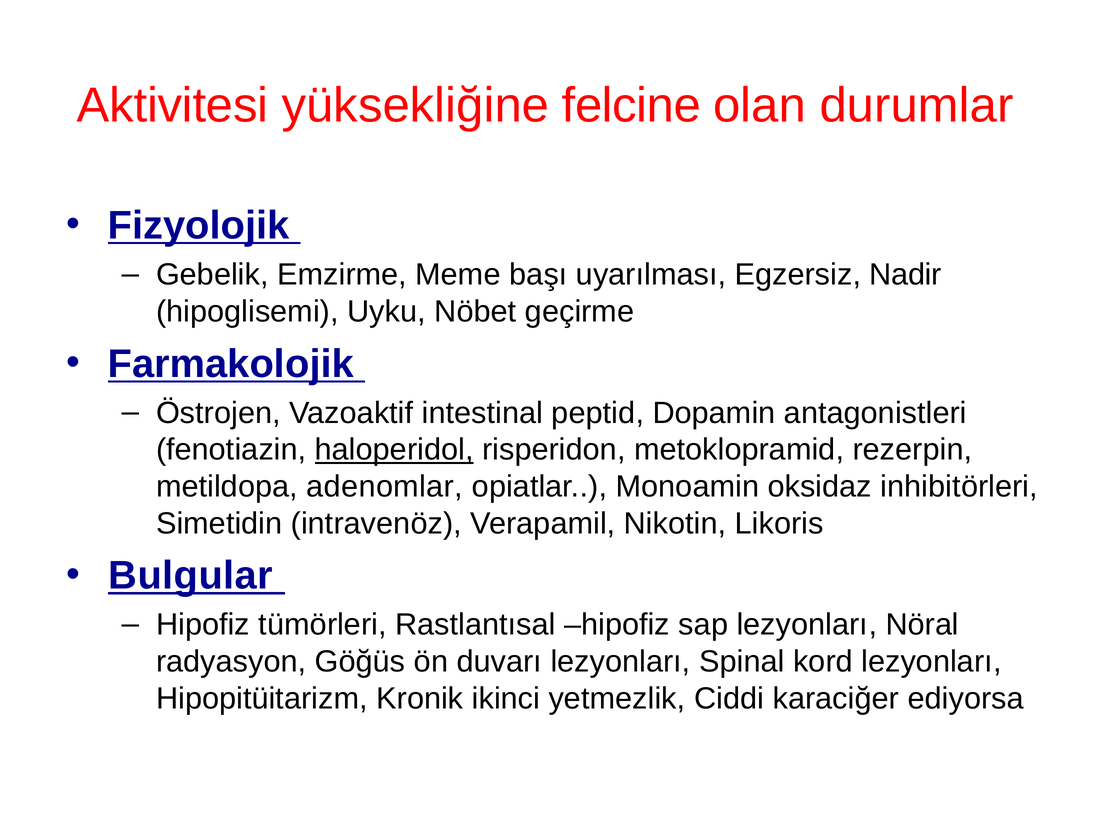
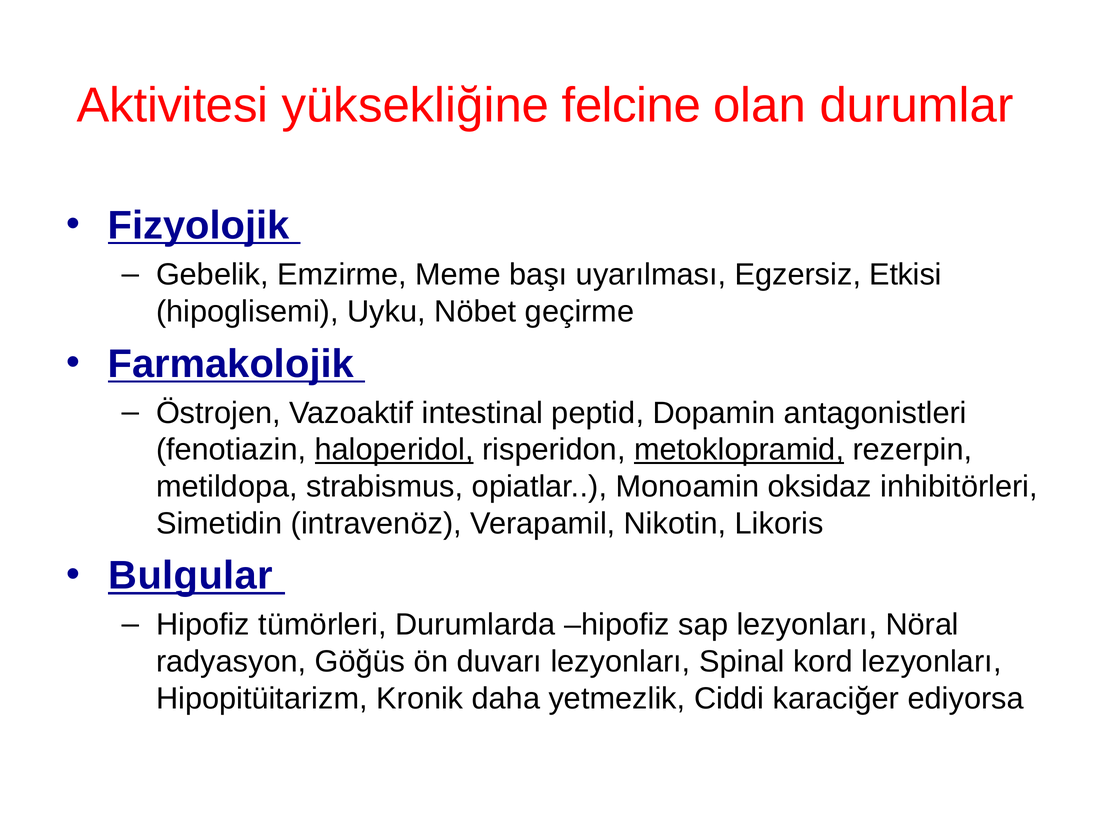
Nadir: Nadir -> Etkisi (905, 275)
metoklopramid underline: none -> present (739, 450)
adenomlar: adenomlar -> strabismus (385, 487)
Rastlantısal: Rastlantısal -> Durumlarda (475, 625)
ikinci: ikinci -> daha (506, 698)
